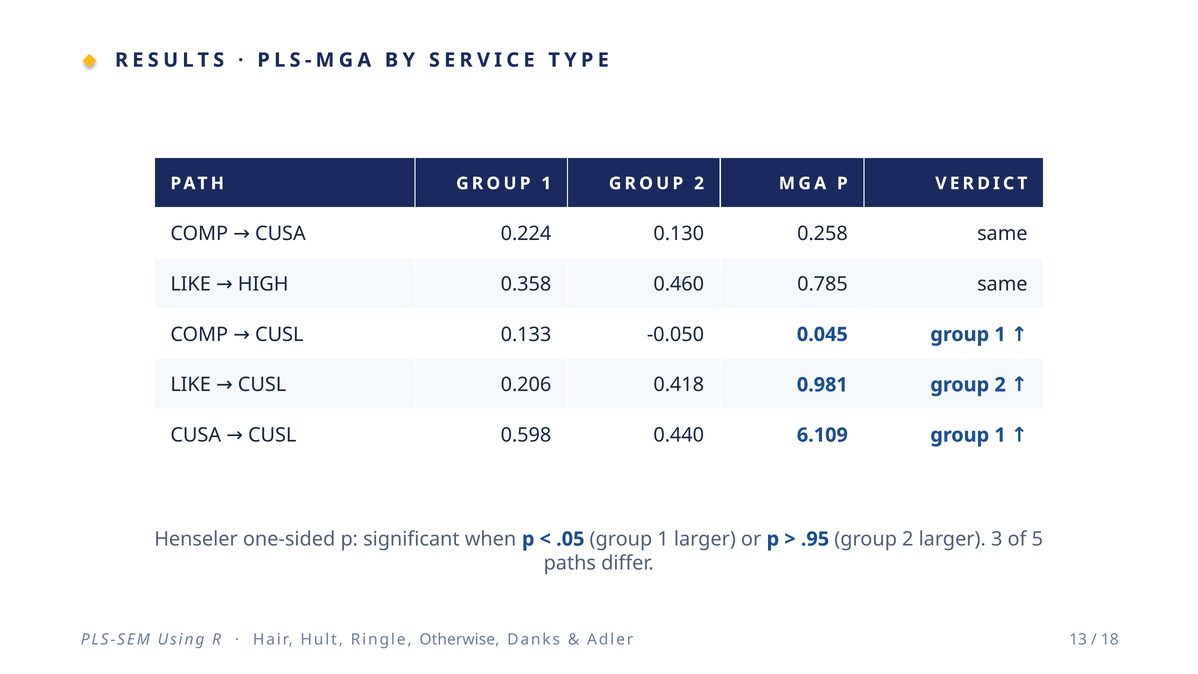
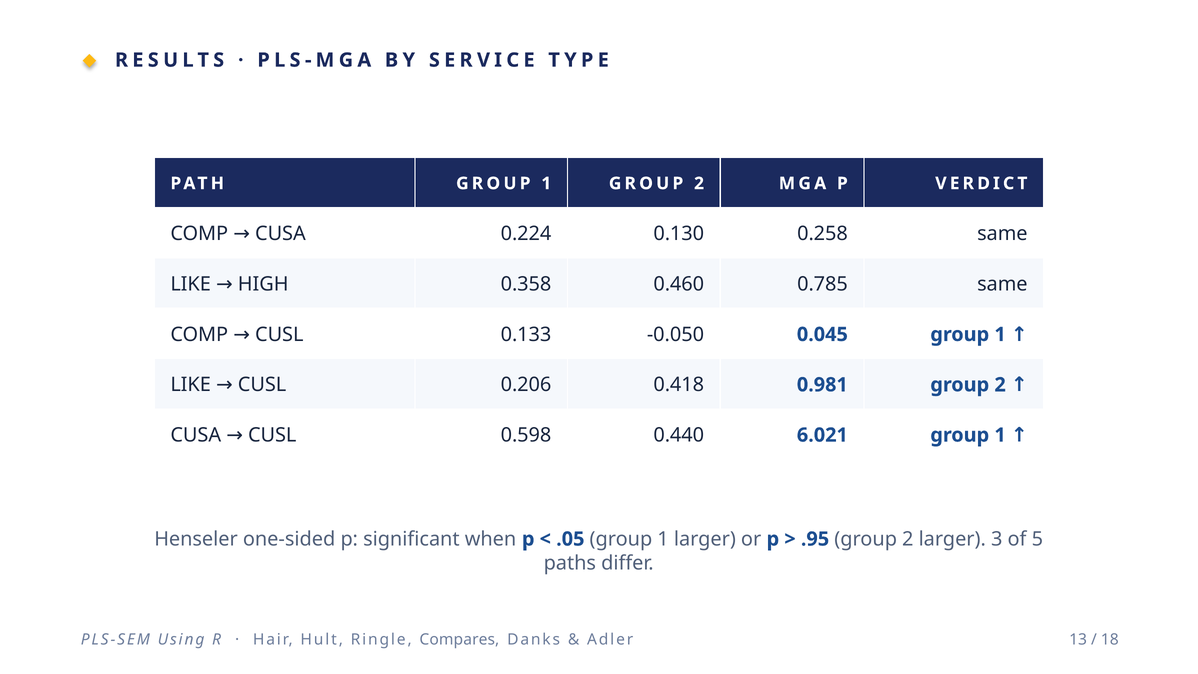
6.109: 6.109 -> 6.021 (822, 435)
Otherwise: Otherwise -> Compares (459, 639)
